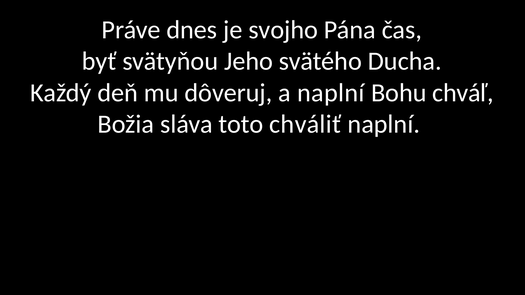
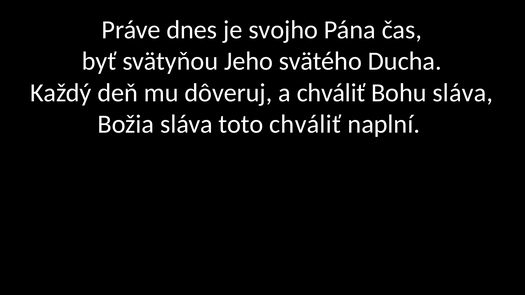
a naplní: naplní -> chváliť (331, 93)
Bohu chváľ: chváľ -> sláva (463, 93)
